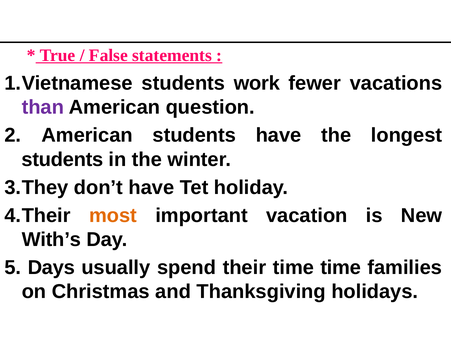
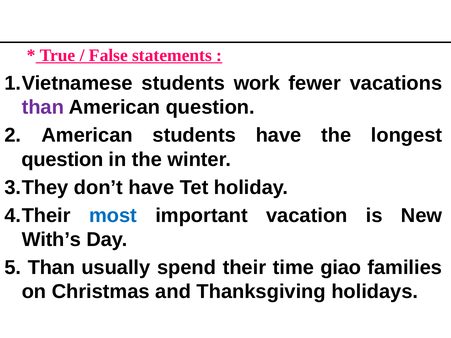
students: students -> question (62, 160)
most colour: orange -> blue (113, 216)
5 Days: Days -> Than (51, 268)
time time: time -> giao (341, 268)
